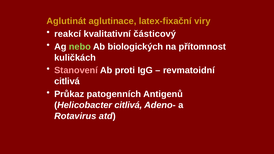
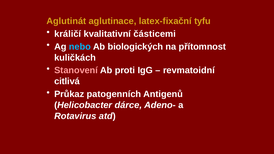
viry: viry -> tyfu (202, 21)
reakcí: reakcí -> králičí (68, 34)
částicový: částicový -> částicemi (155, 34)
nebo colour: light green -> light blue (80, 47)
Helicobacter citlivá: citlivá -> dárce (128, 105)
